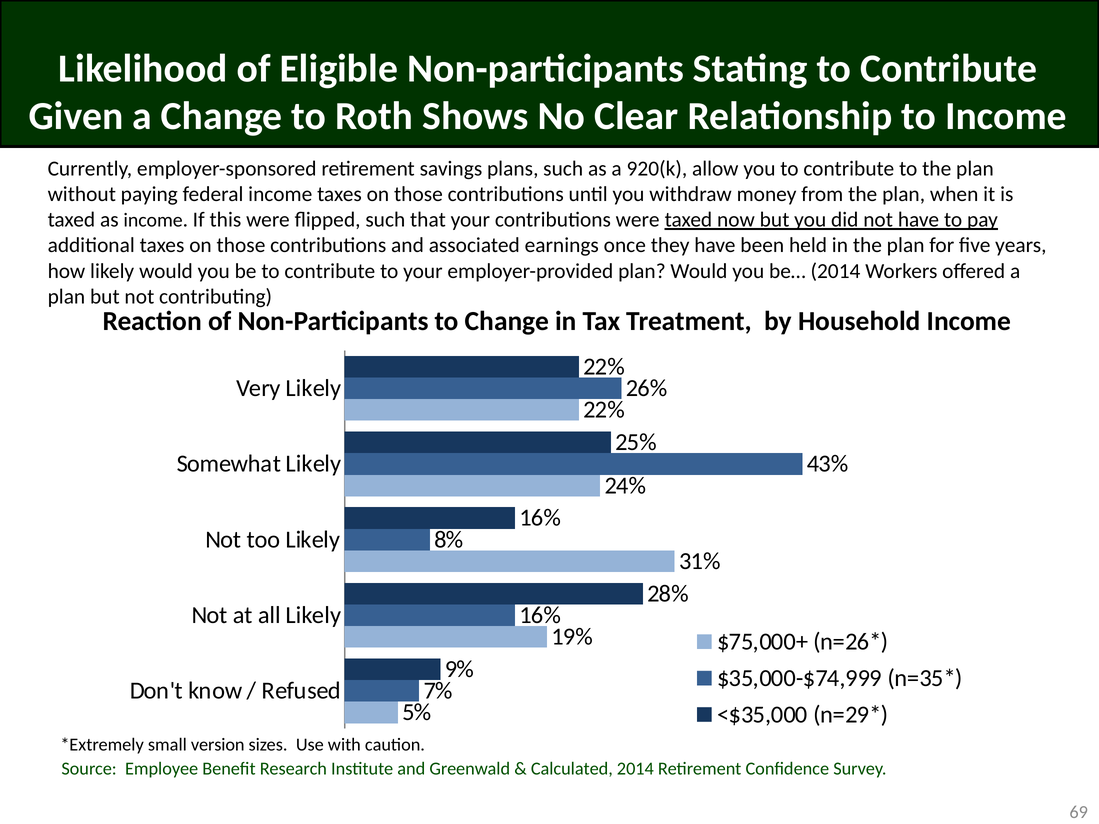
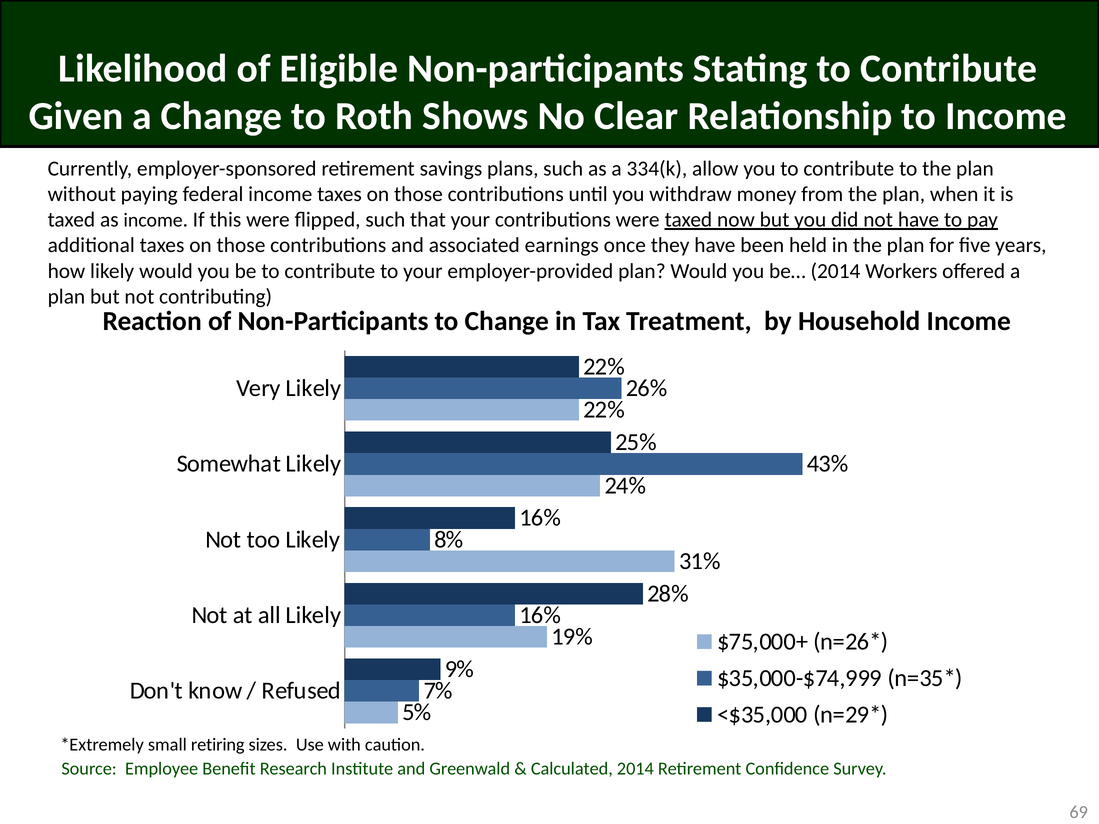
920(k: 920(k -> 334(k (657, 169)
version: version -> retiring (218, 745)
